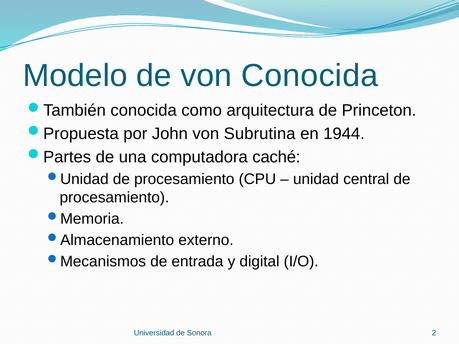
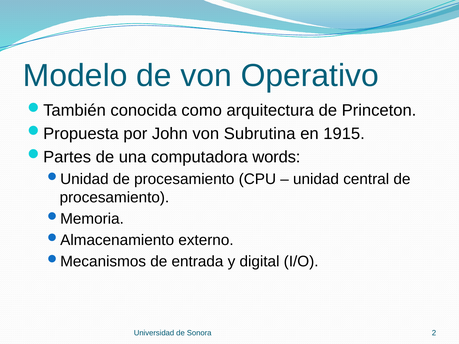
von Conocida: Conocida -> Operativo (310, 76)
1944: 1944 -> 1915 (344, 134)
caché: caché -> words (276, 157)
